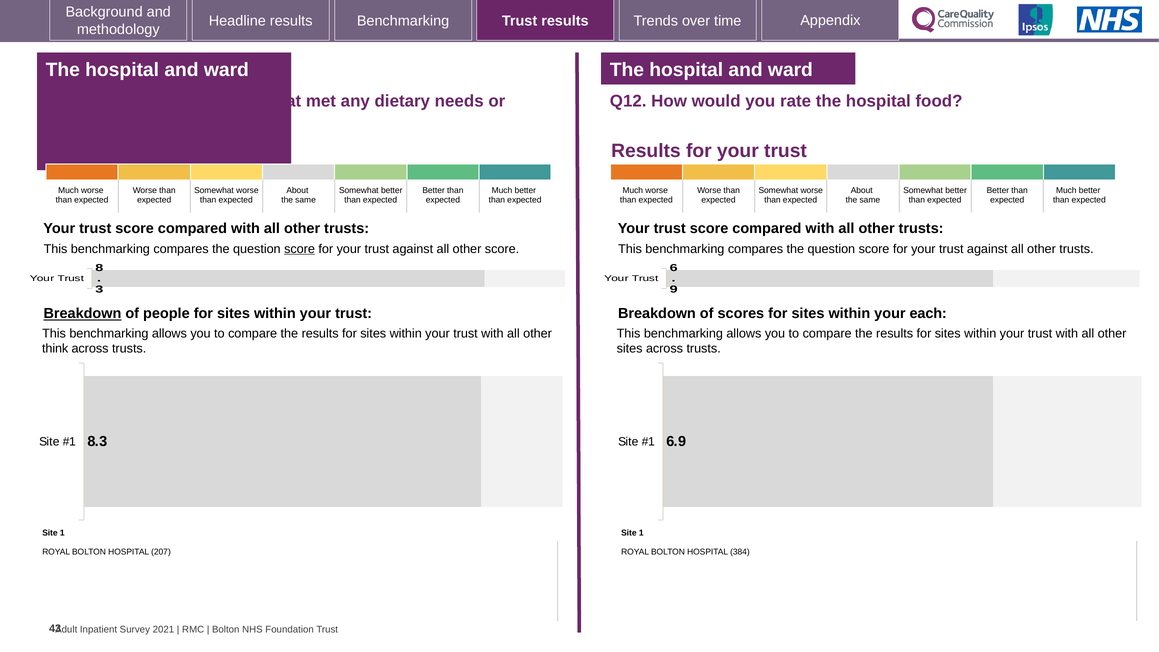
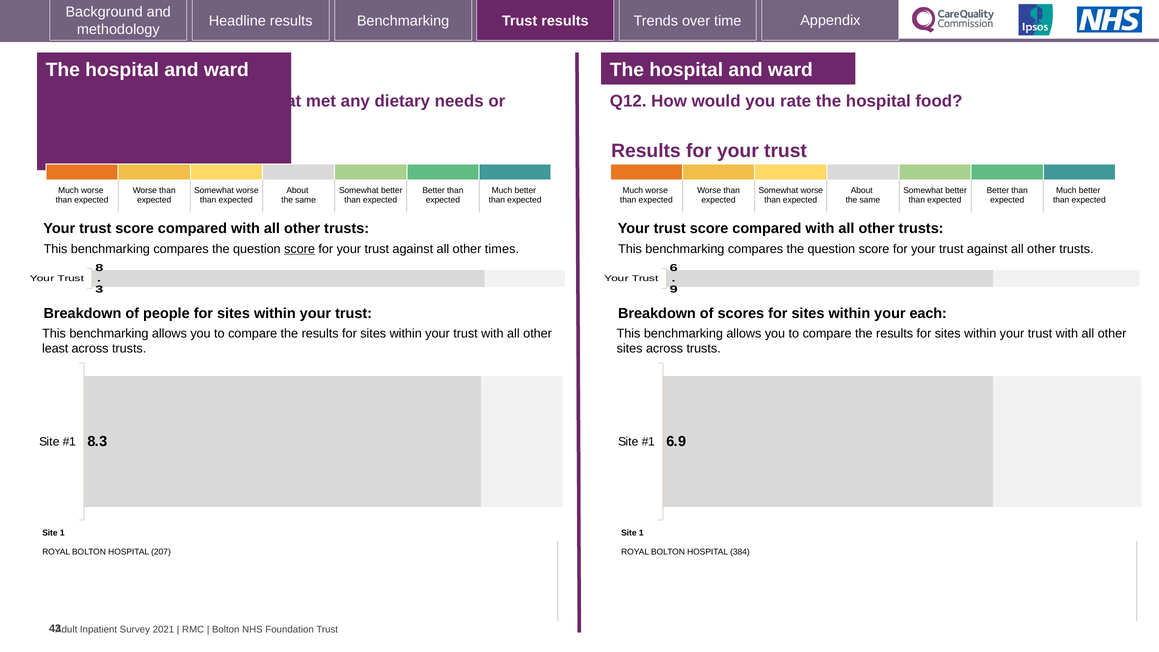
other score: score -> times (502, 249)
Breakdown underline: present -> none (82, 314)
think: think -> least (55, 349)
